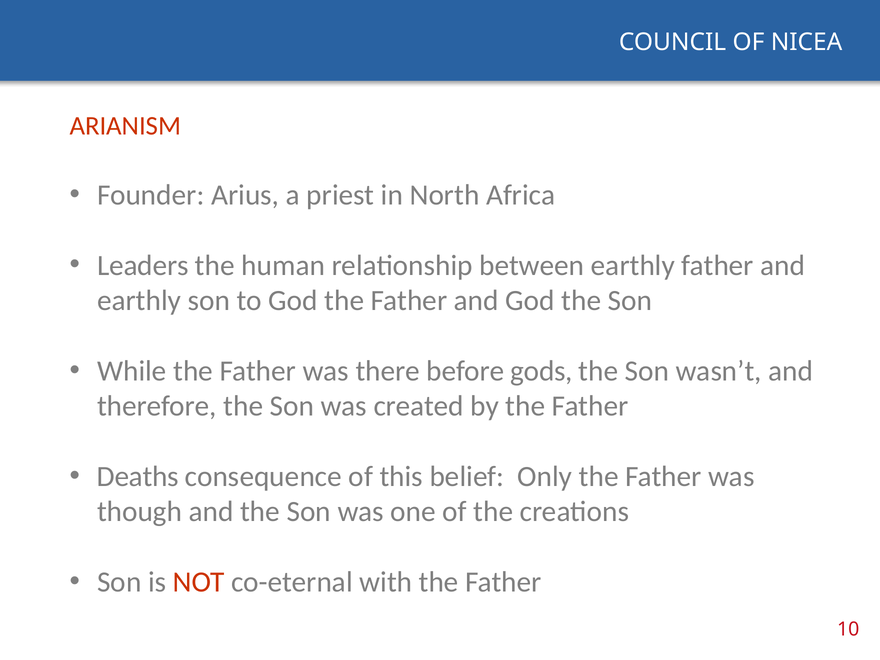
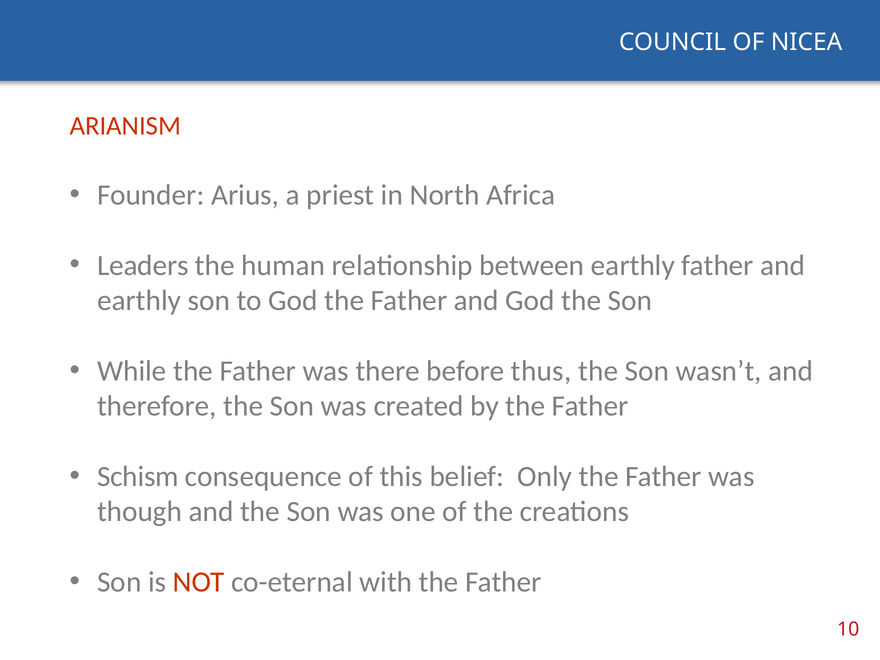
gods: gods -> thus (541, 371)
Deaths: Deaths -> Schism (138, 477)
